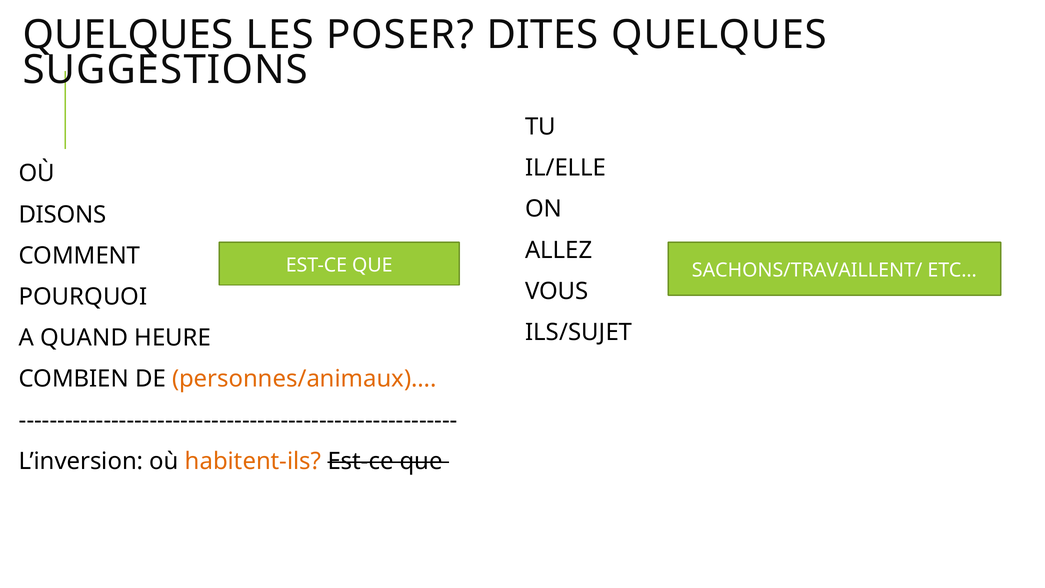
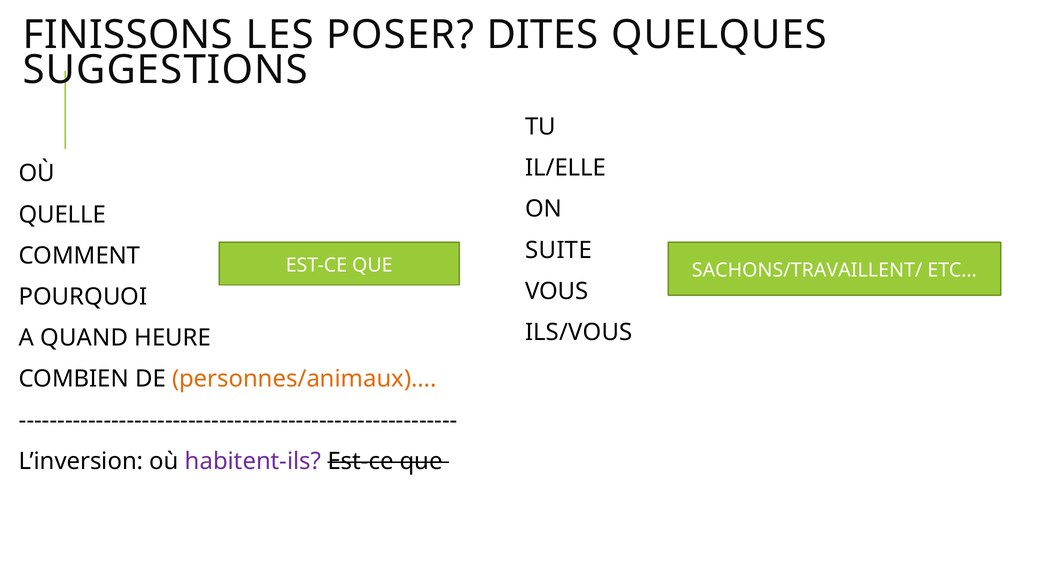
QUELQUES: QUELQUES -> FINISSONS (128, 35)
DISONS: DISONS -> QUELLE (62, 215)
ALLEZ: ALLEZ -> SUITE (559, 250)
ILS/SUJET: ILS/SUJET -> ILS/VOUS (579, 332)
habitent-ils colour: orange -> purple (253, 461)
